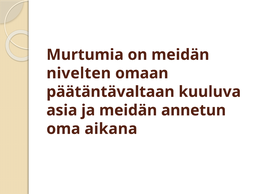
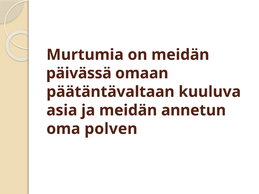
nivelten: nivelten -> päivässä (79, 73)
aikana: aikana -> polven (111, 129)
